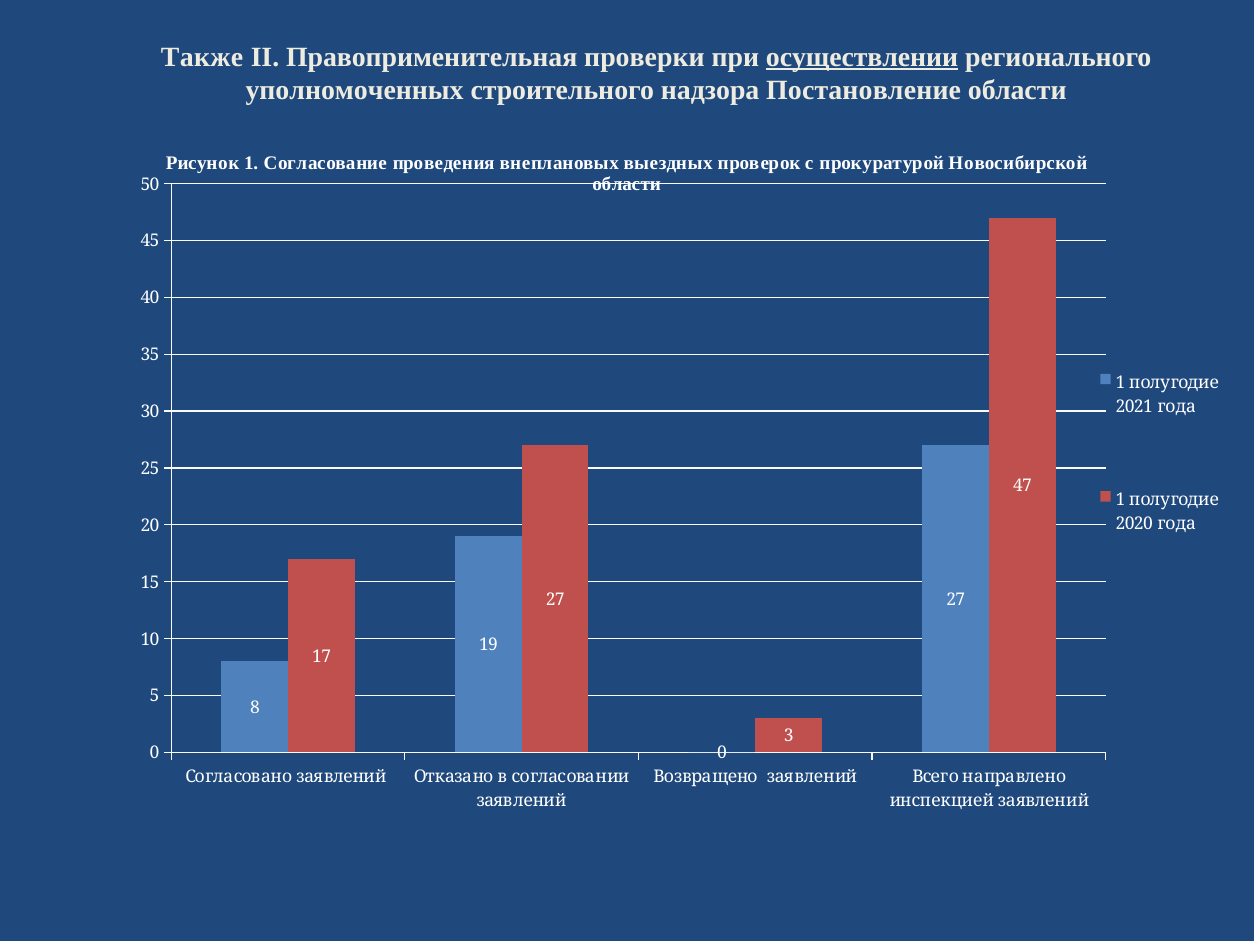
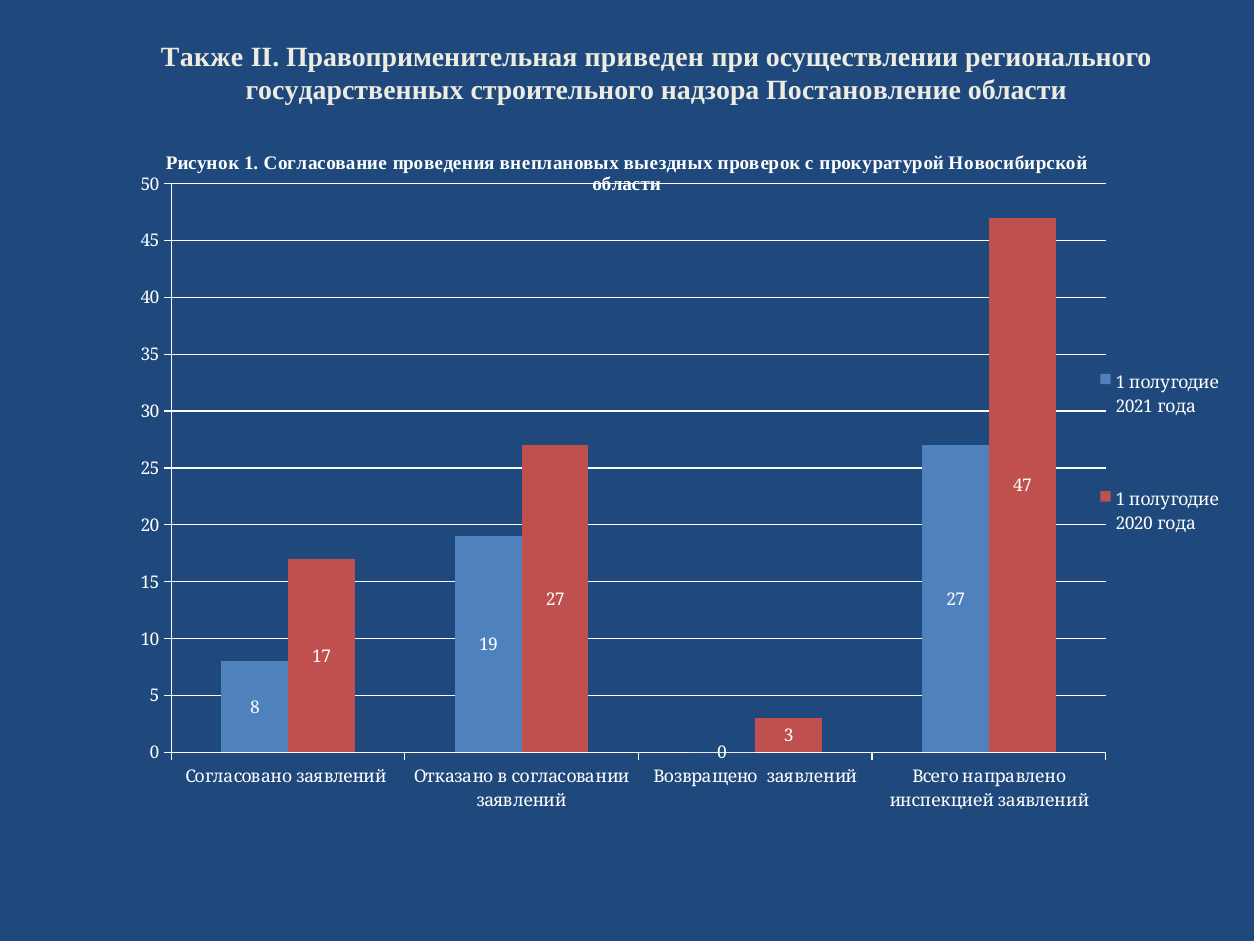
проверки: проверки -> приведен (644, 57)
осуществлении underline: present -> none (862, 57)
уполномоченных: уполномоченных -> государственных (355, 90)
